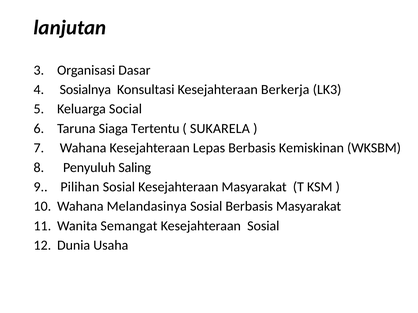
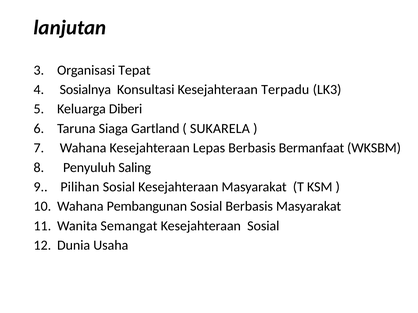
Dasar: Dasar -> Tepat (134, 70)
Berkerja: Berkerja -> Terpadu (285, 90)
Social: Social -> Diberi (126, 109)
Tertentu: Tertentu -> Gartland (155, 129)
Kemiskinan: Kemiskinan -> Bermanfaat (311, 148)
Melandasinya: Melandasinya -> Pembangunan (147, 207)
